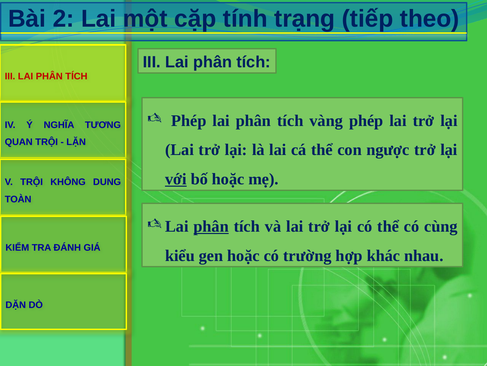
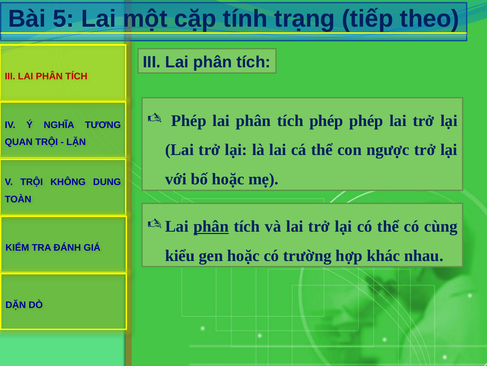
2: 2 -> 5 (64, 19)
tích vàng: vàng -> phép (326, 120)
với underline: present -> none (176, 179)
